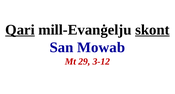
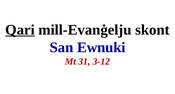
skont underline: present -> none (152, 30)
Mowab: Mowab -> Ewnuki (101, 47)
29: 29 -> 31 (84, 62)
